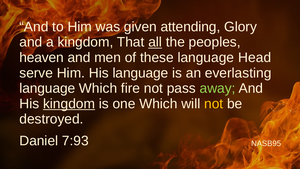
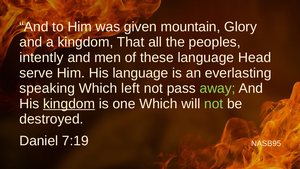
attending: attending -> mountain (191, 27)
all underline: present -> none (155, 42)
heaven: heaven -> intently (41, 57)
language: language -> speaking (47, 88)
fire: fire -> left (130, 88)
not colour: yellow -> light green (214, 104)
7:93: 7:93 -> 7:19 (75, 141)
